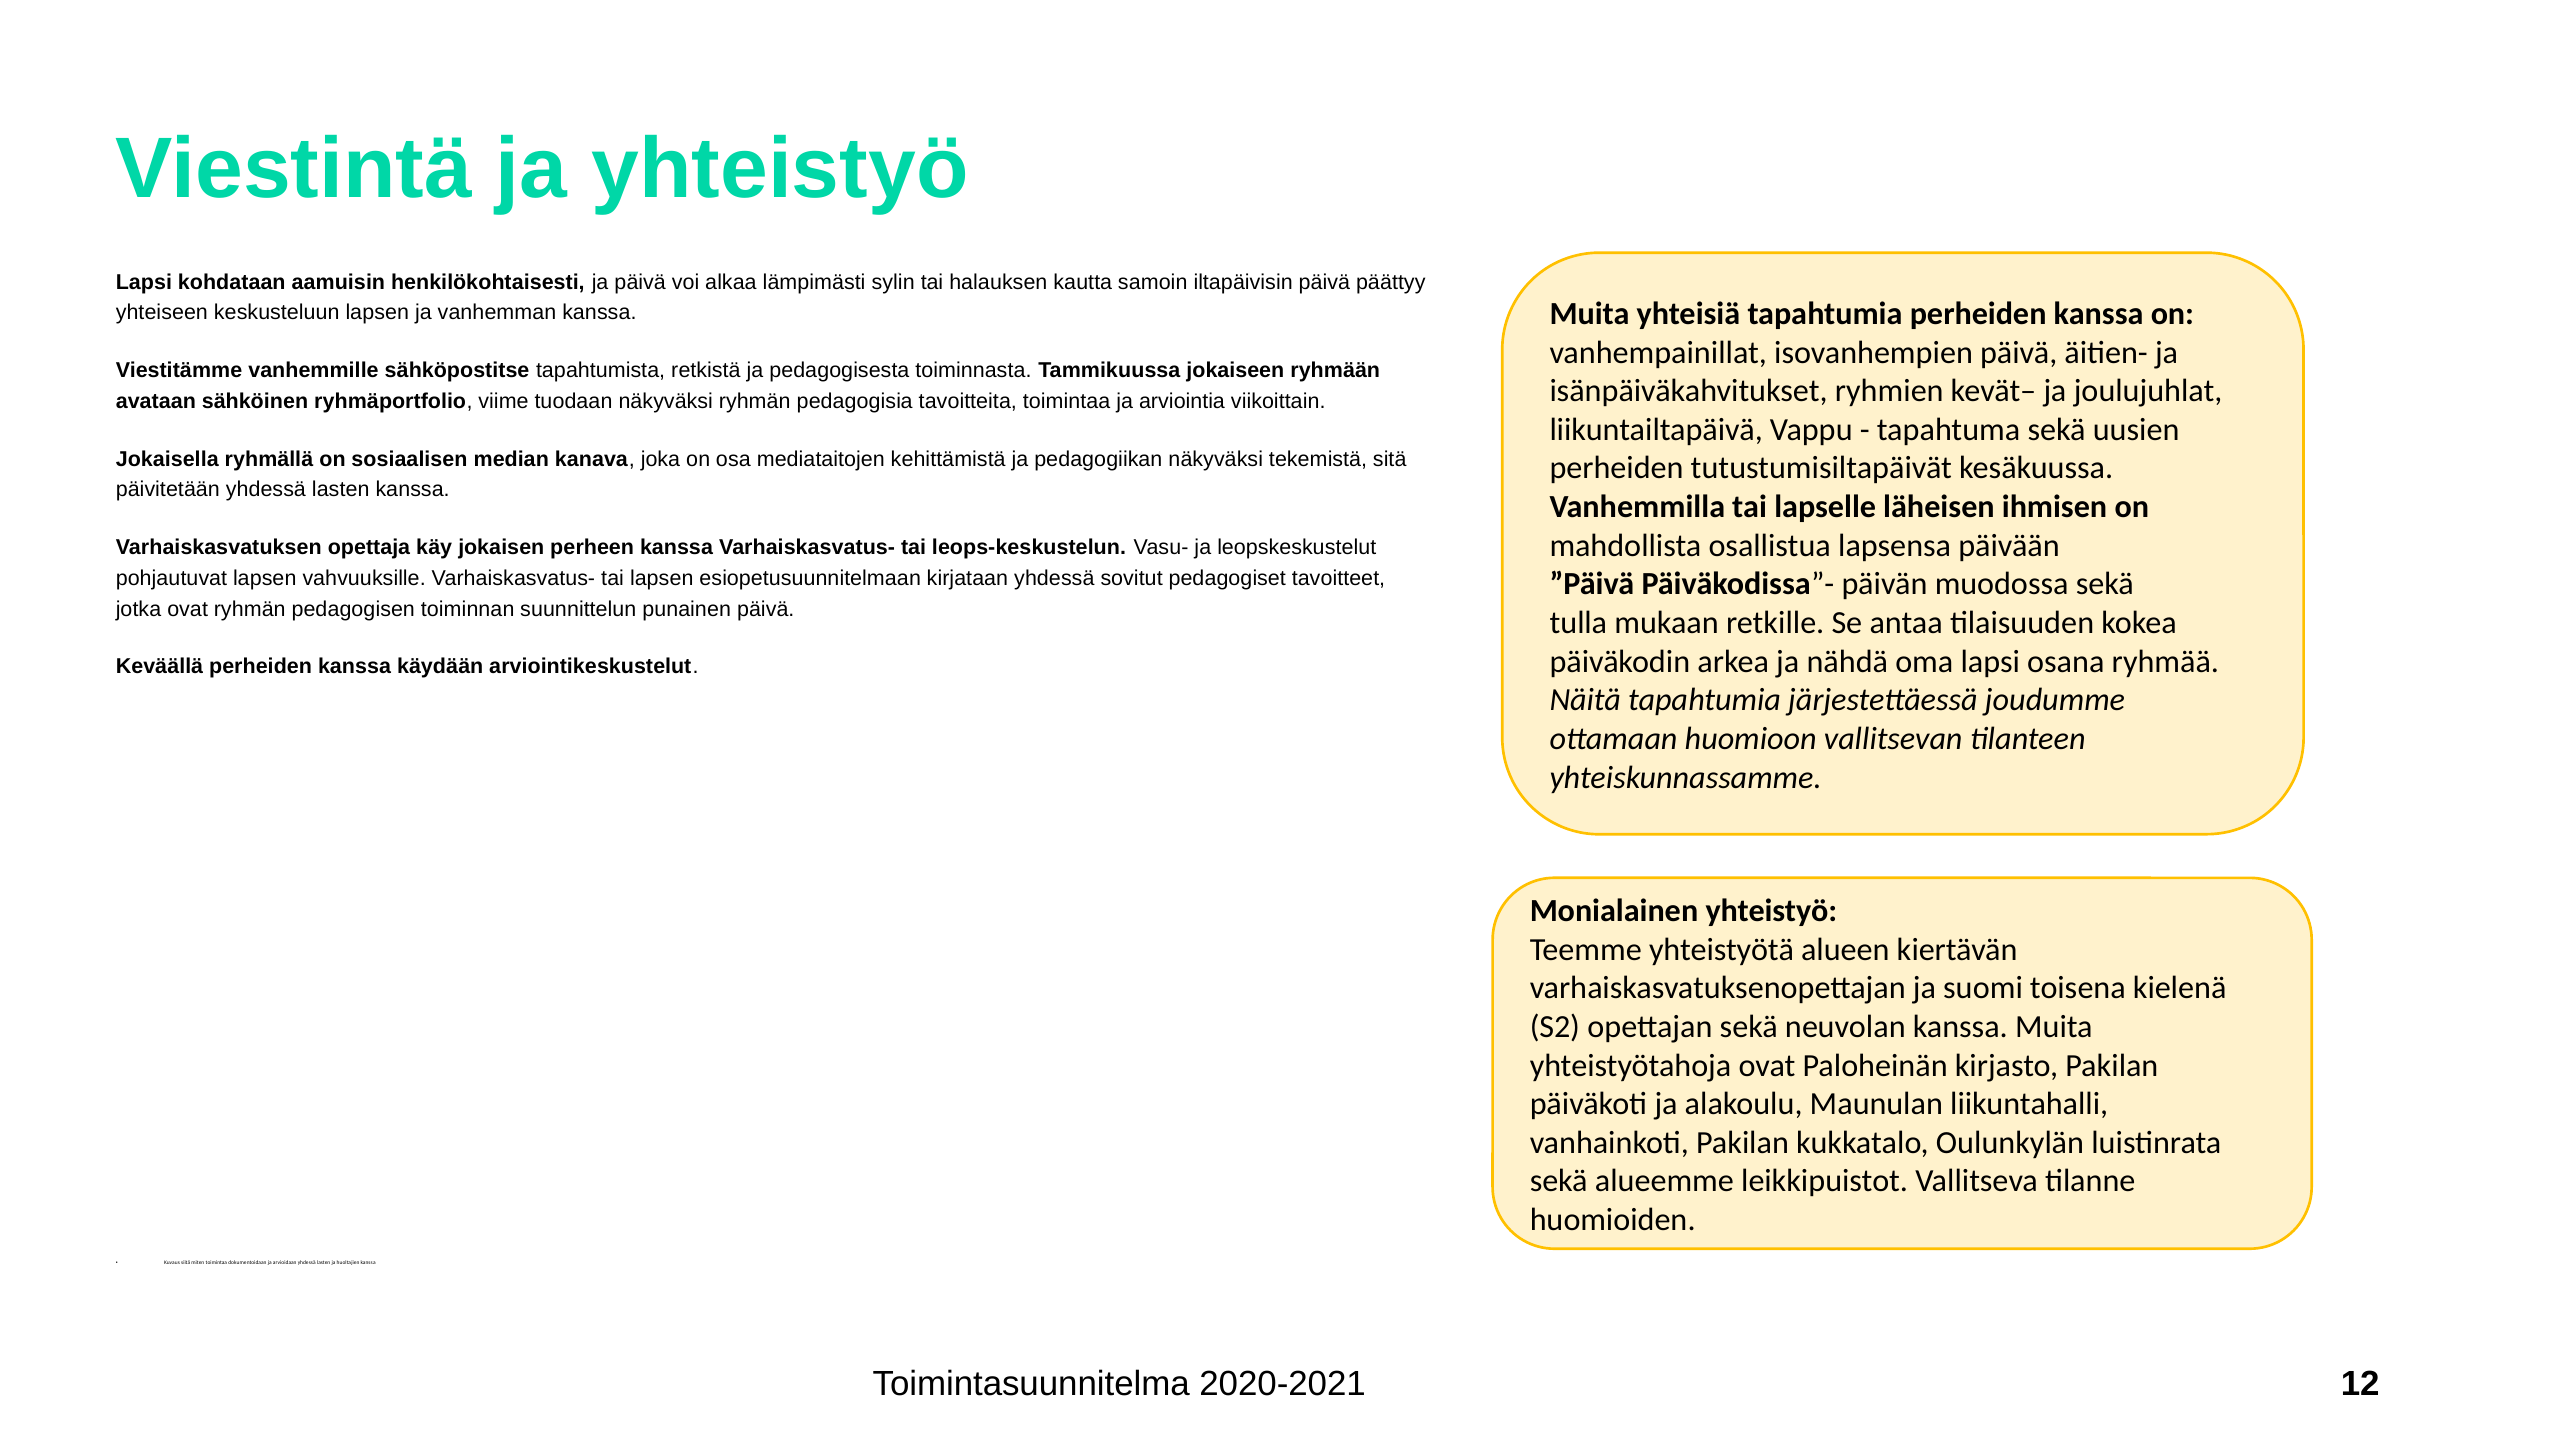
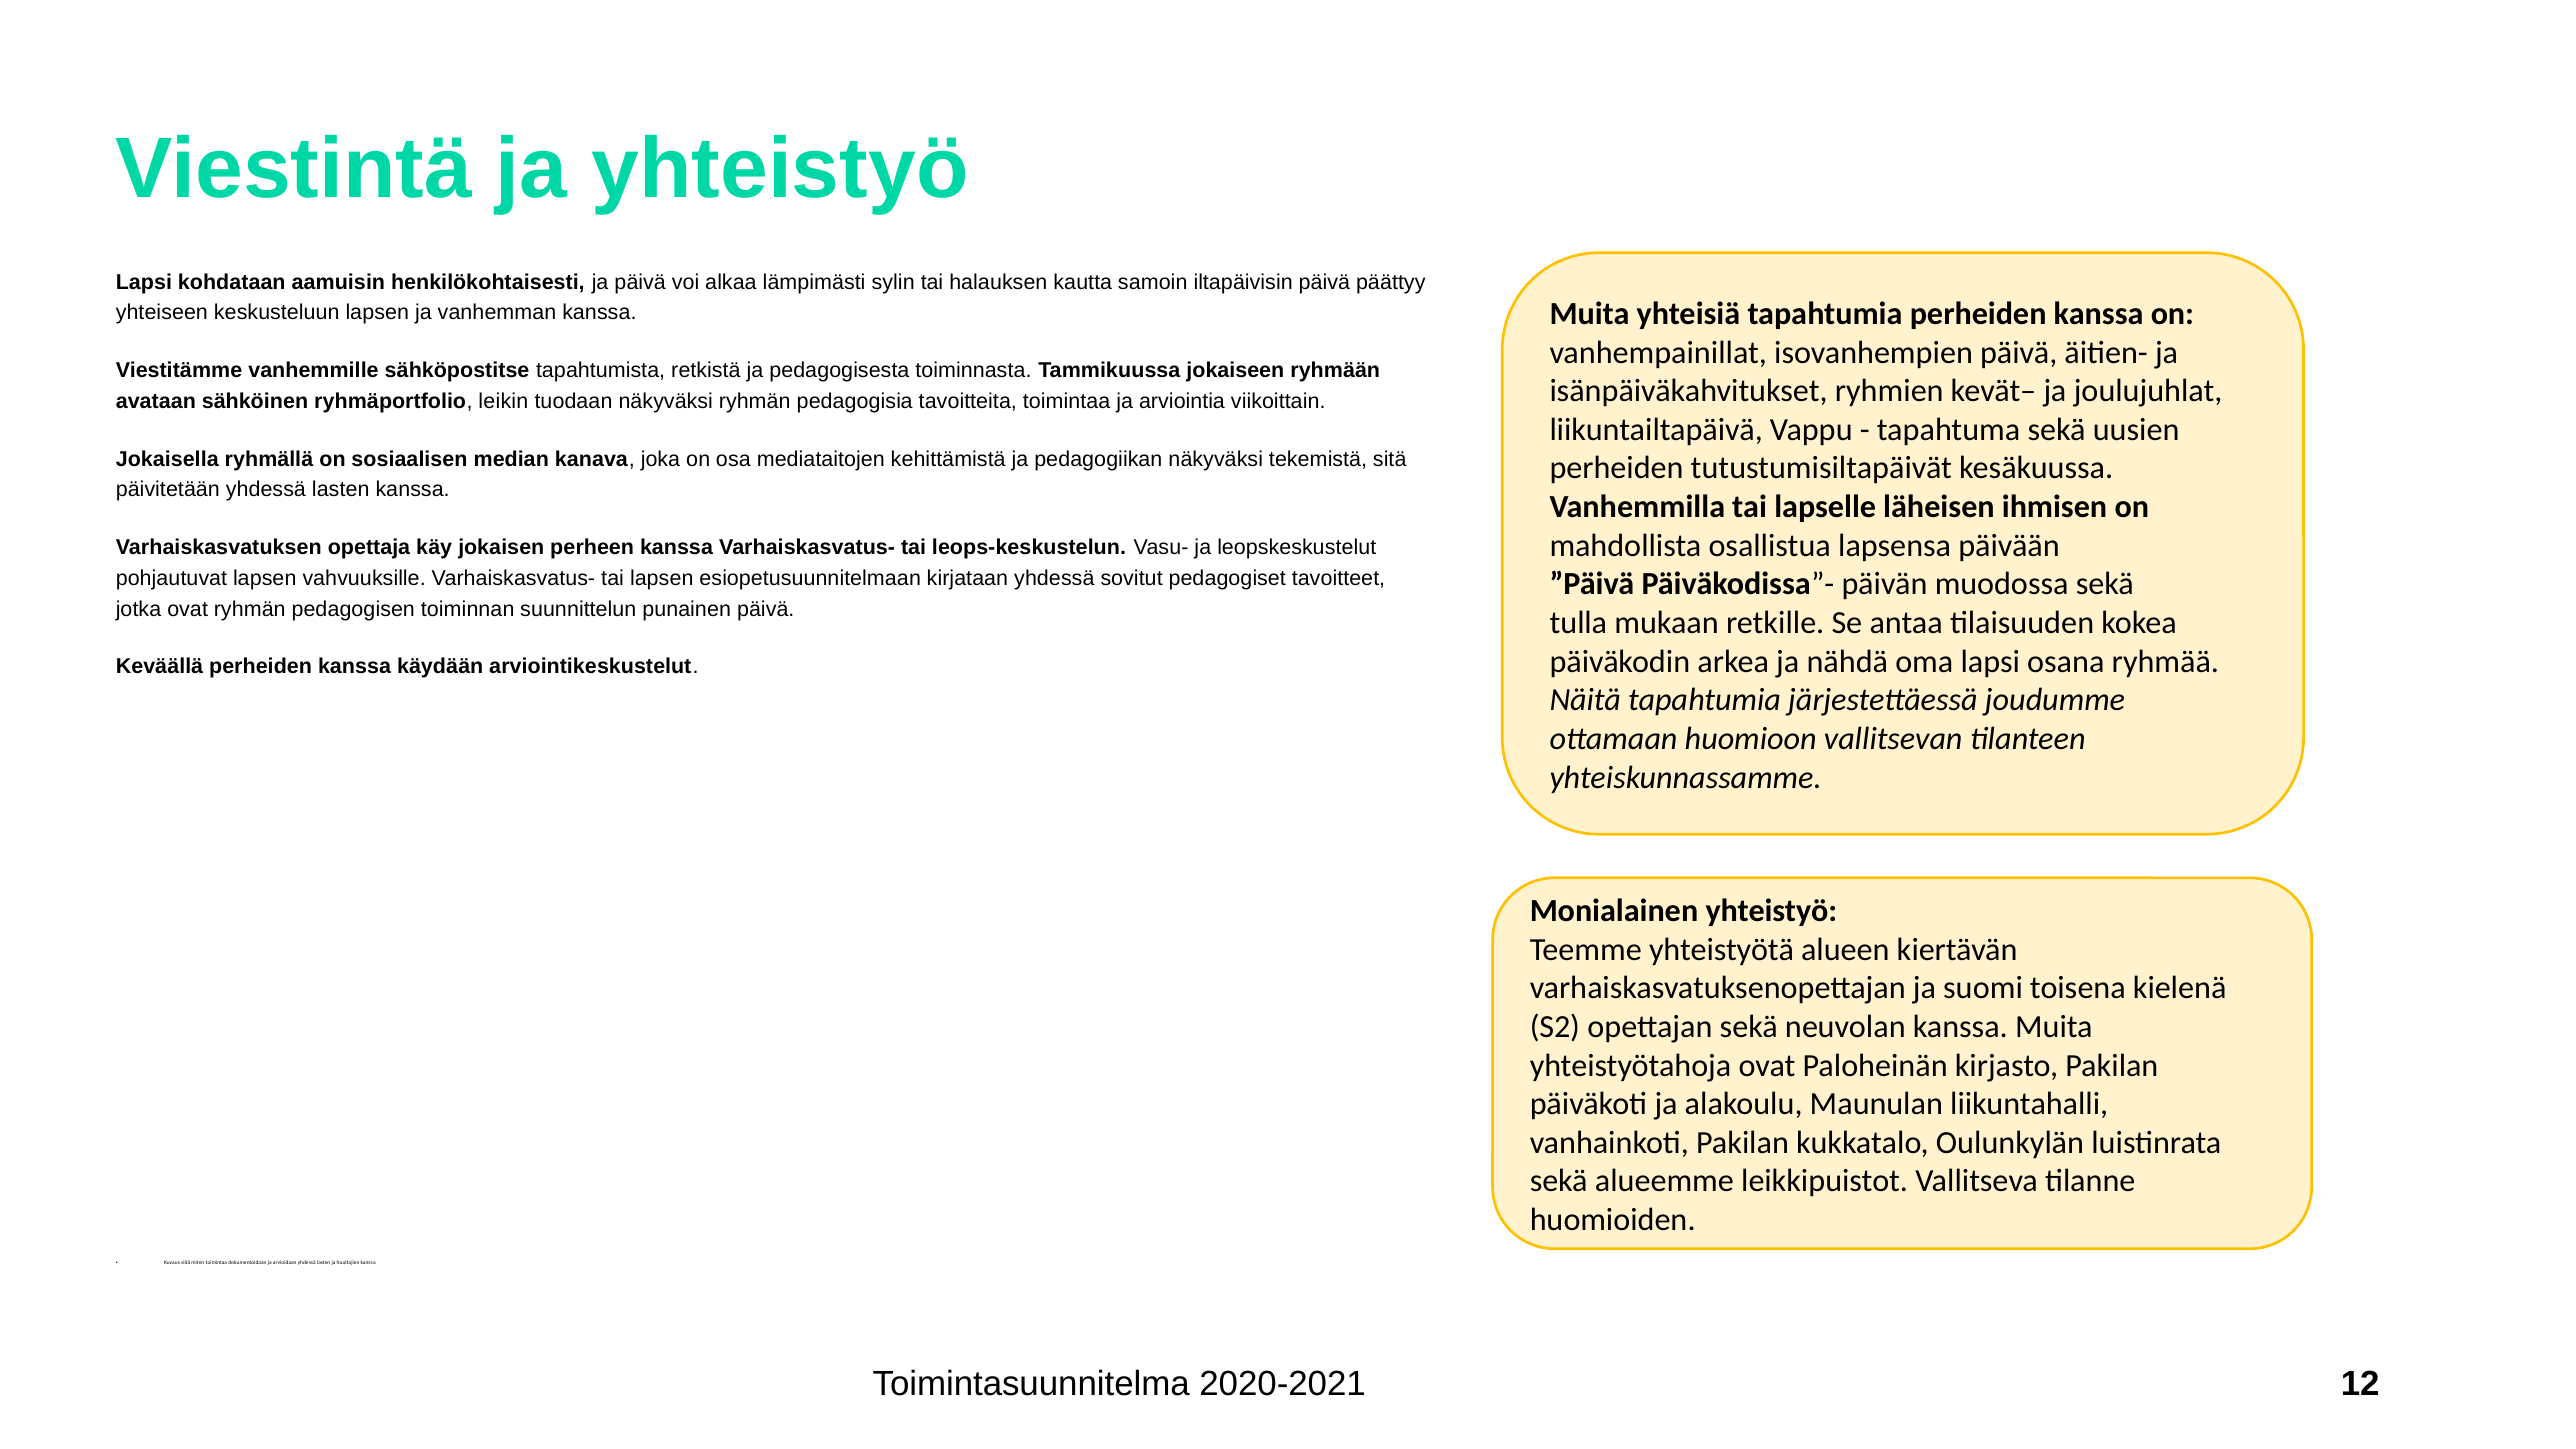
viime: viime -> leikin (503, 401)
